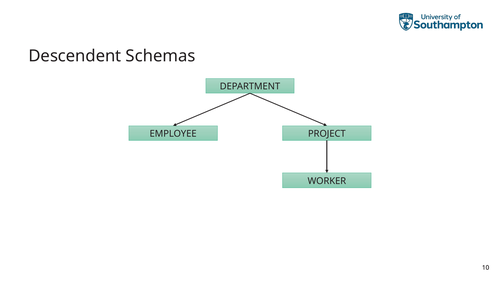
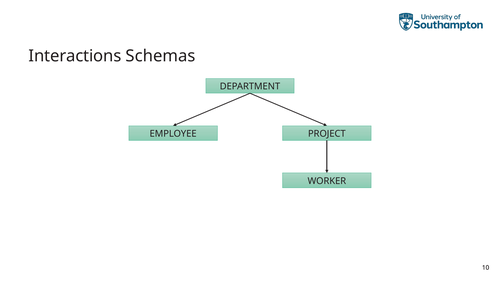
Descendent: Descendent -> Interactions (75, 56)
